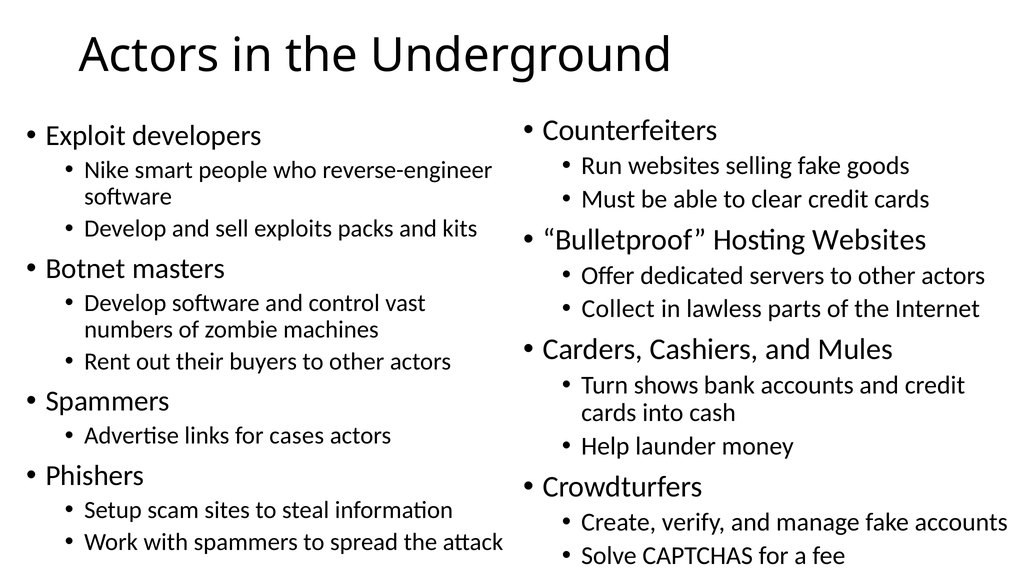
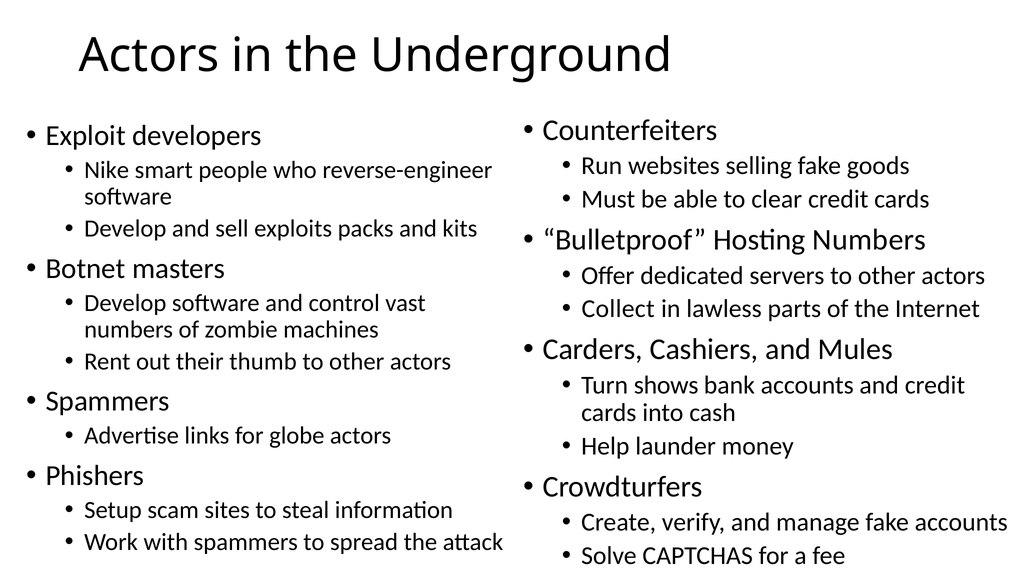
Hosting Websites: Websites -> Numbers (869, 240)
buyers: buyers -> thumb (263, 362)
cases: cases -> globe (297, 436)
